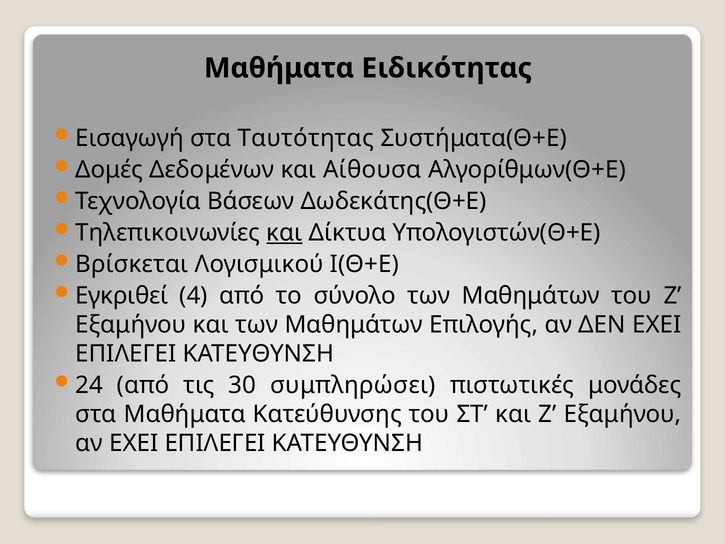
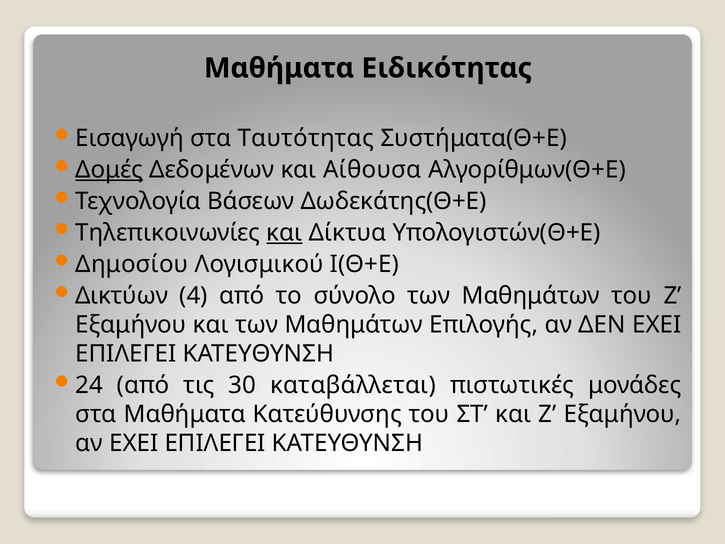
Δομές underline: none -> present (109, 170)
Βρίσκεται: Βρίσκεται -> Δημοσίου (132, 264)
Εγκριθεί: Εγκριθεί -> Δικτύων (122, 296)
συμπληρώσει: συμπληρώσει -> καταβάλλεται (353, 385)
